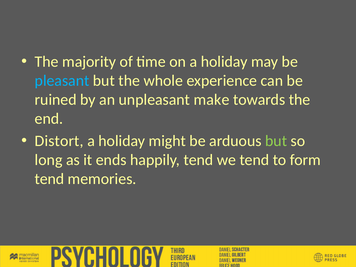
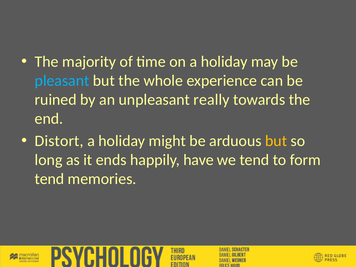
make: make -> really (212, 100)
but colour: light green -> yellow (276, 141)
happily tend: tend -> have (198, 160)
